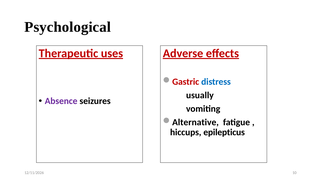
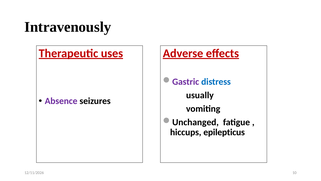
Psychological: Psychological -> Intravenously (68, 27)
Gastric colour: red -> purple (186, 82)
Alternative: Alternative -> Unchanged (195, 122)
